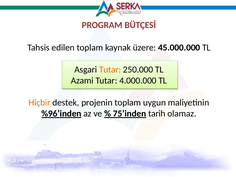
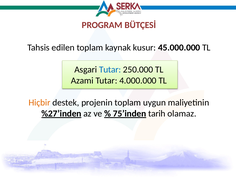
üzere: üzere -> kusur (144, 47)
Tutar colour: orange -> blue (110, 70)
%96’inden: %96’inden -> %27’inden (61, 114)
